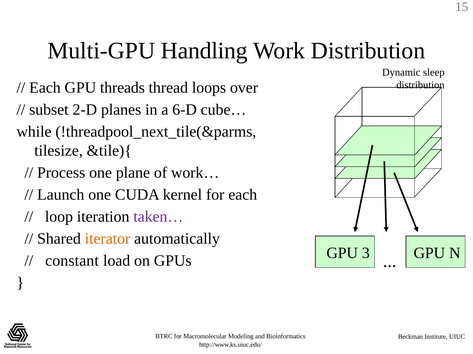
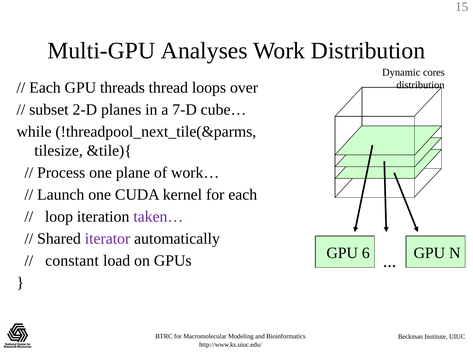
Handling: Handling -> Analyses (204, 51)
sleep: sleep -> cores (434, 73)
6-D: 6-D -> 7-D (185, 110)
iterator colour: orange -> purple (108, 239)
3: 3 -> 6 (366, 253)
